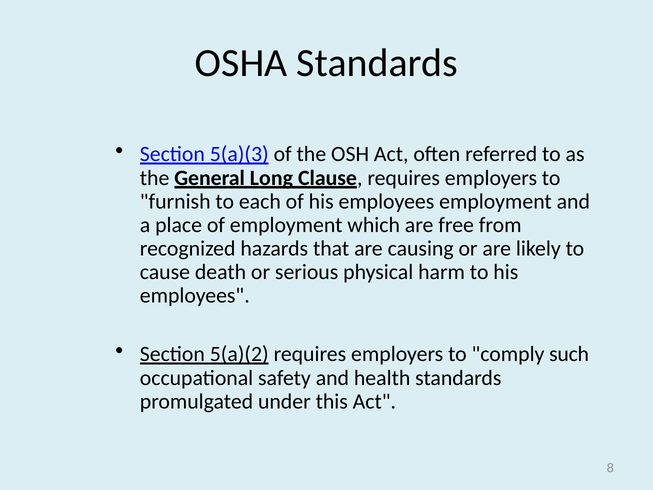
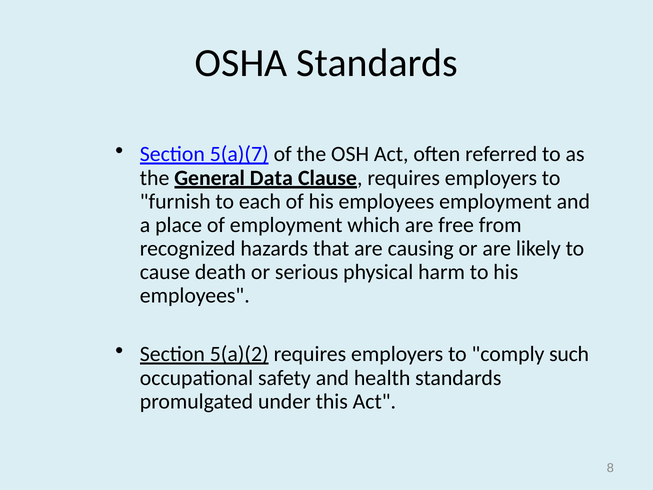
5(a)(3: 5(a)(3 -> 5(a)(7 (239, 154)
Long: Long -> Data (271, 178)
